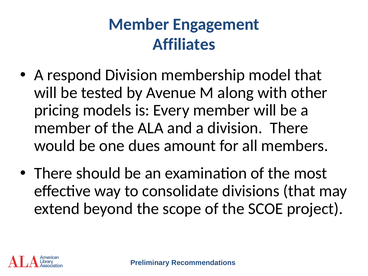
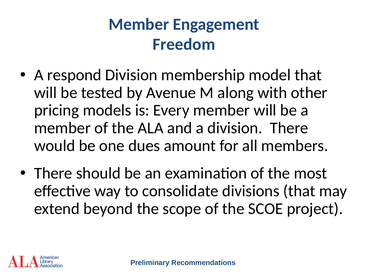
Affiliates: Affiliates -> Freedom (184, 44)
